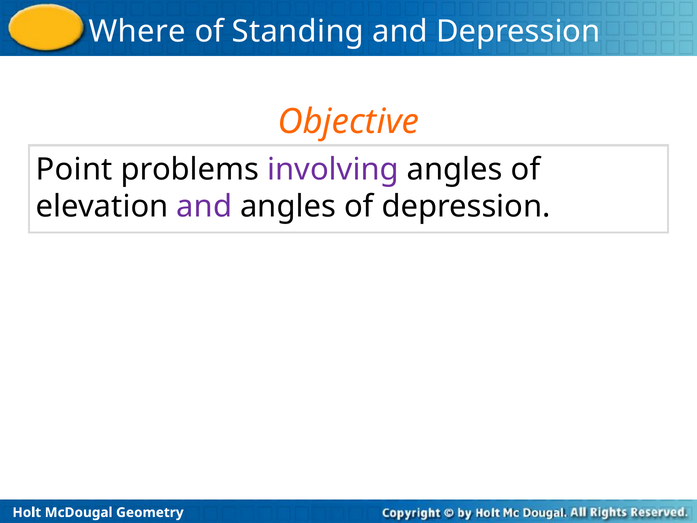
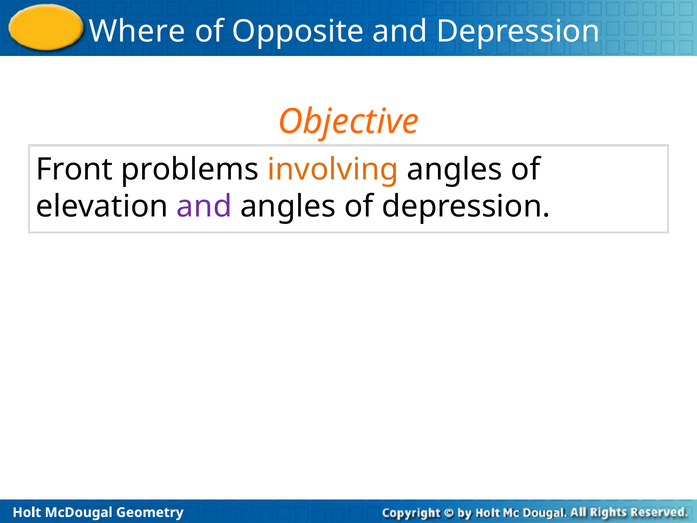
Standing: Standing -> Opposite (298, 32)
Point: Point -> Front (74, 169)
involving colour: purple -> orange (333, 169)
